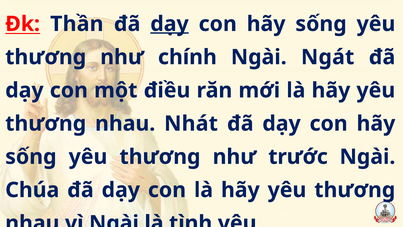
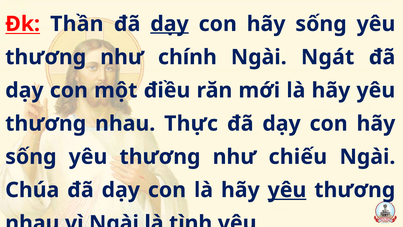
Nhát: Nhát -> Thực (191, 123)
trước: trước -> chiếu (298, 157)
yêu underline: none -> present (287, 190)
